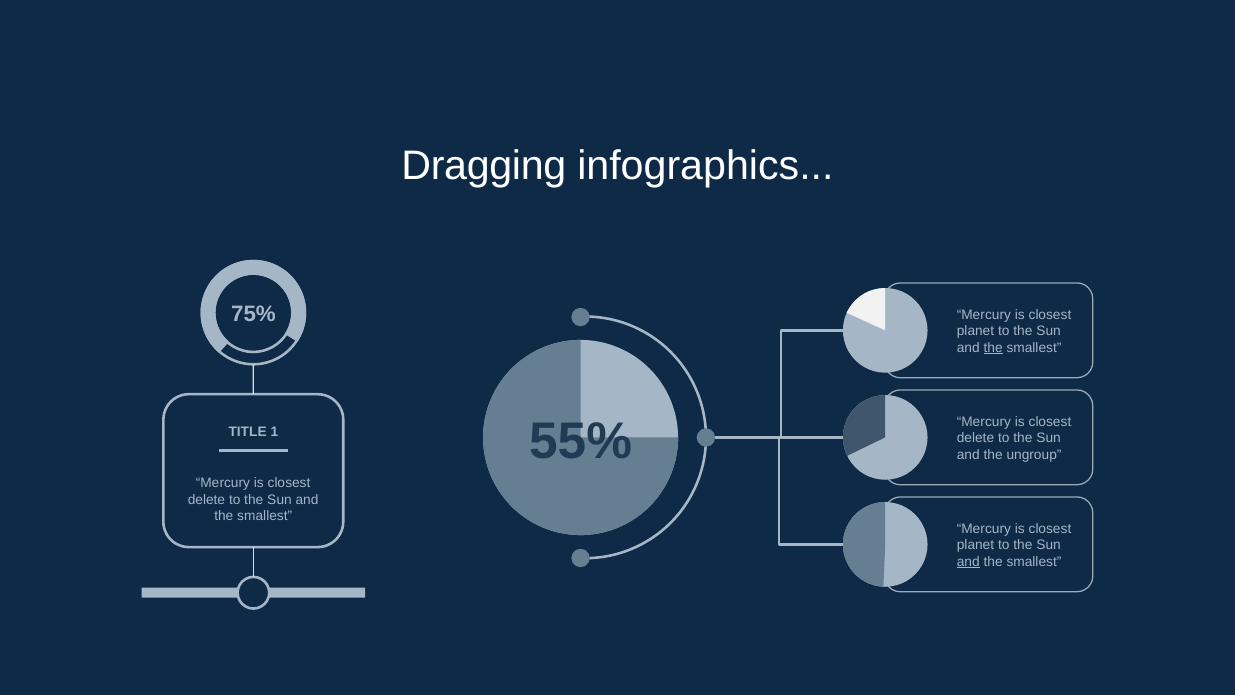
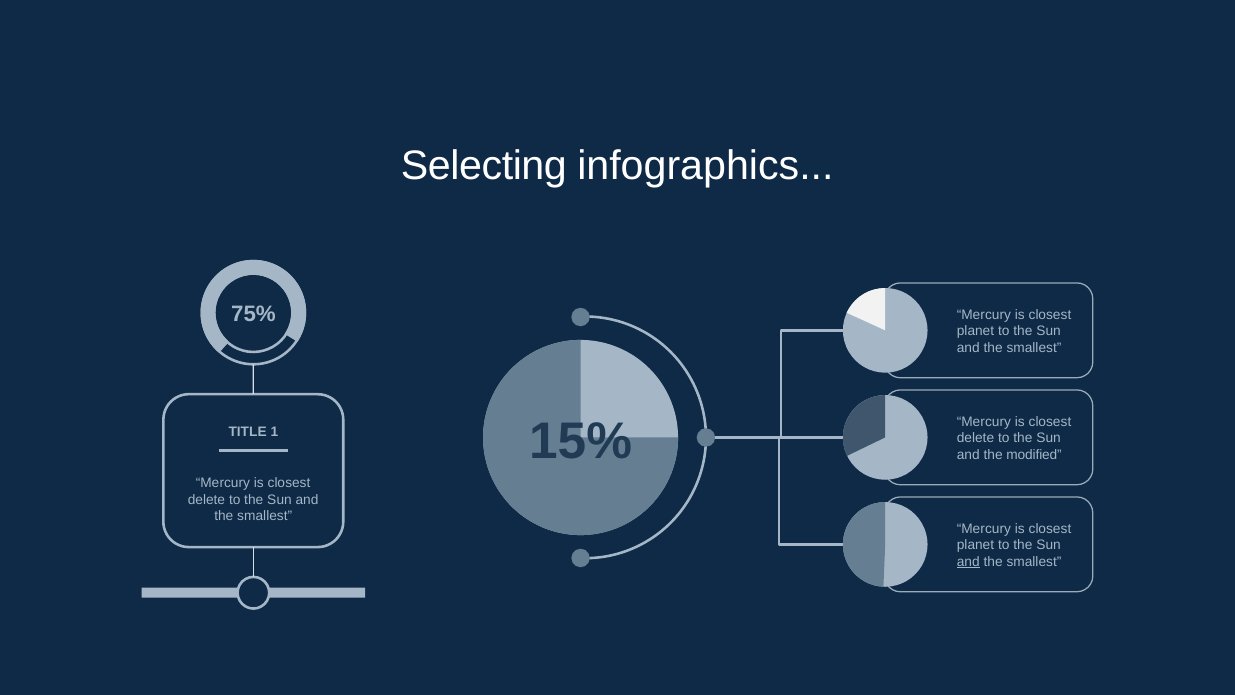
Dragging: Dragging -> Selecting (484, 166)
the underline: present -> none (993, 348)
55%: 55% -> 15% (581, 441)
ungroup: ungroup -> modified (1034, 455)
